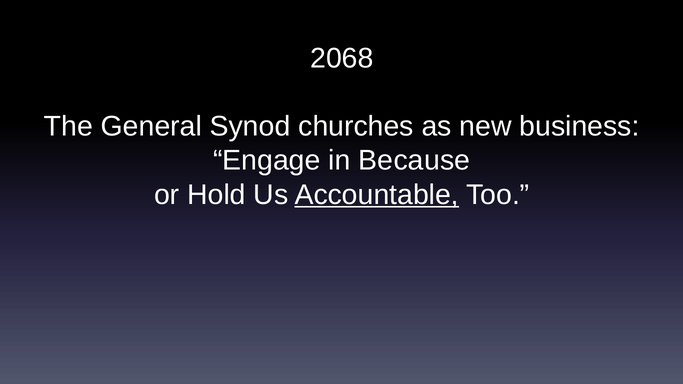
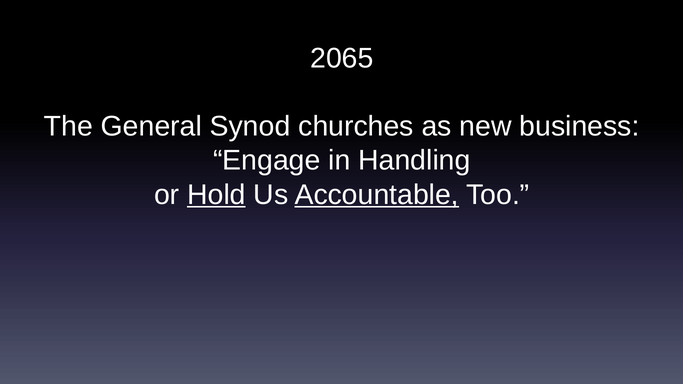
2068: 2068 -> 2065 (342, 58)
Because: Because -> Handling (414, 161)
Hold underline: none -> present (216, 195)
